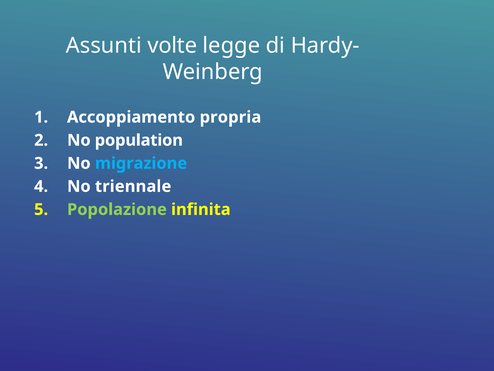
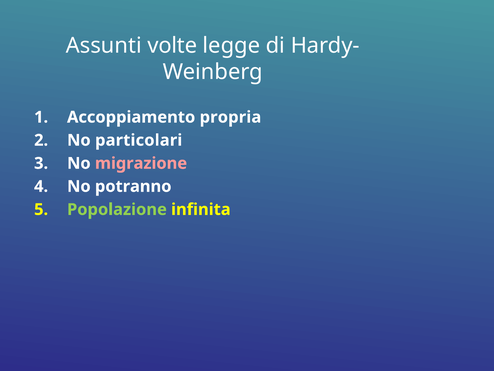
population: population -> particolari (139, 140)
migrazione colour: light blue -> pink (141, 163)
triennale: triennale -> potranno (133, 186)
